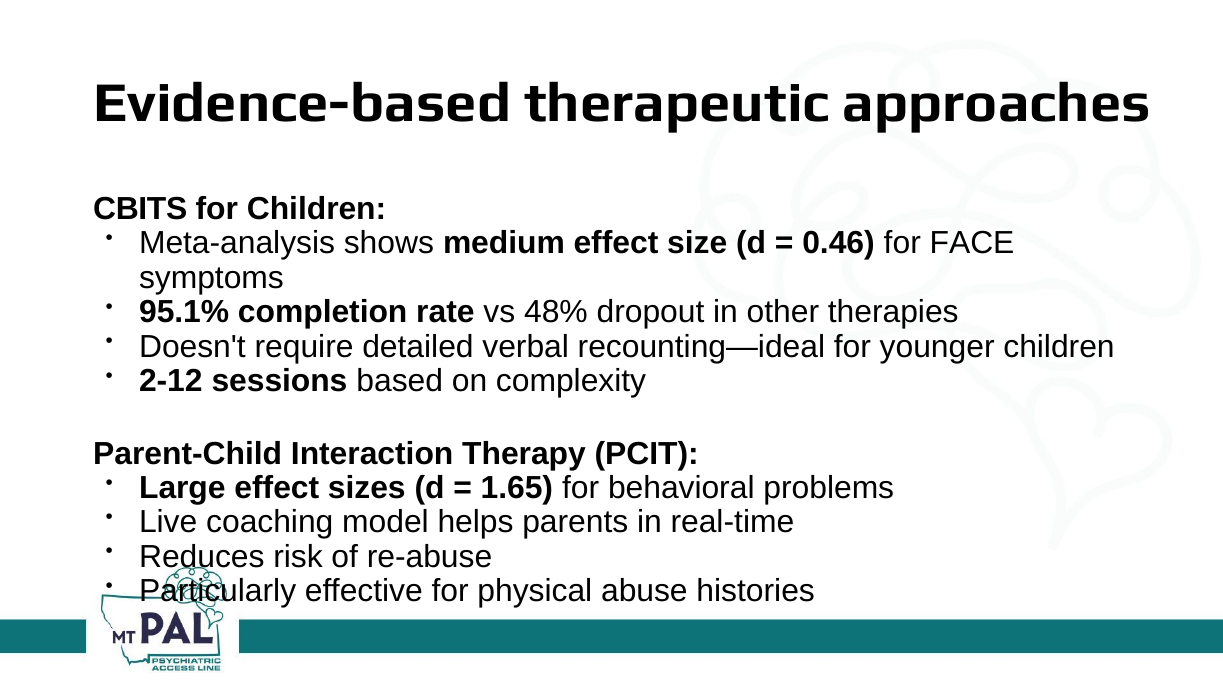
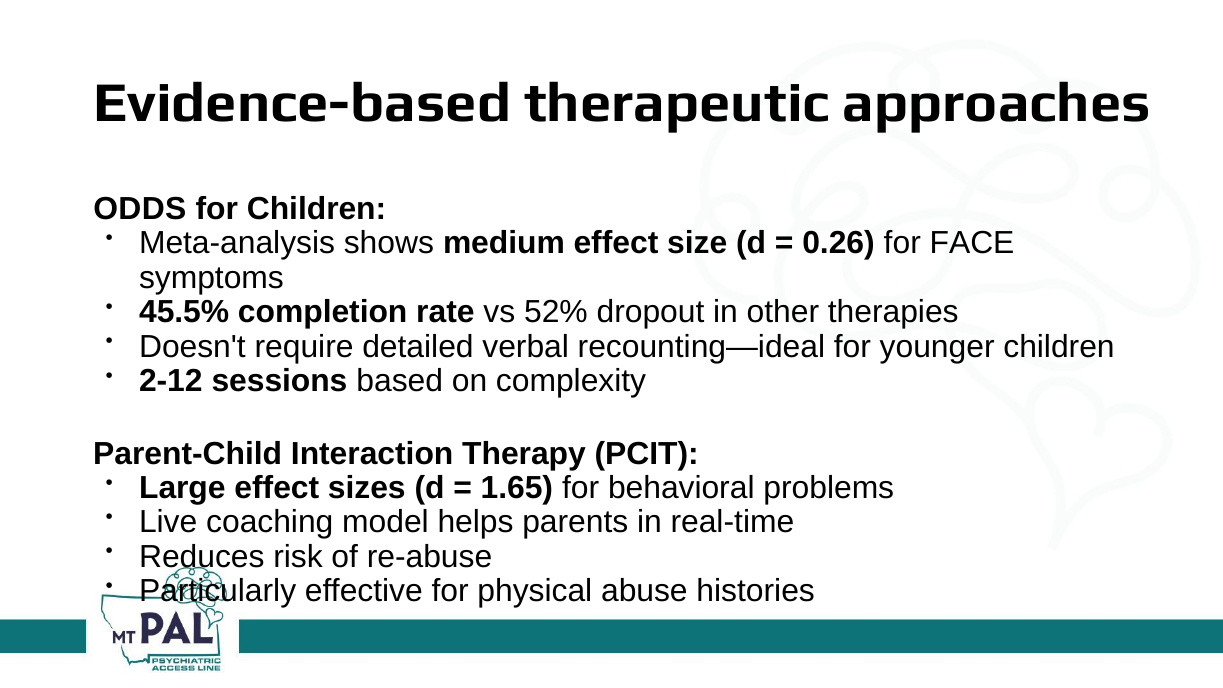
CBITS: CBITS -> ODDS (140, 209)
0.46: 0.46 -> 0.26 (838, 243)
95.1%: 95.1% -> 45.5% (184, 312)
48%: 48% -> 52% (556, 312)
